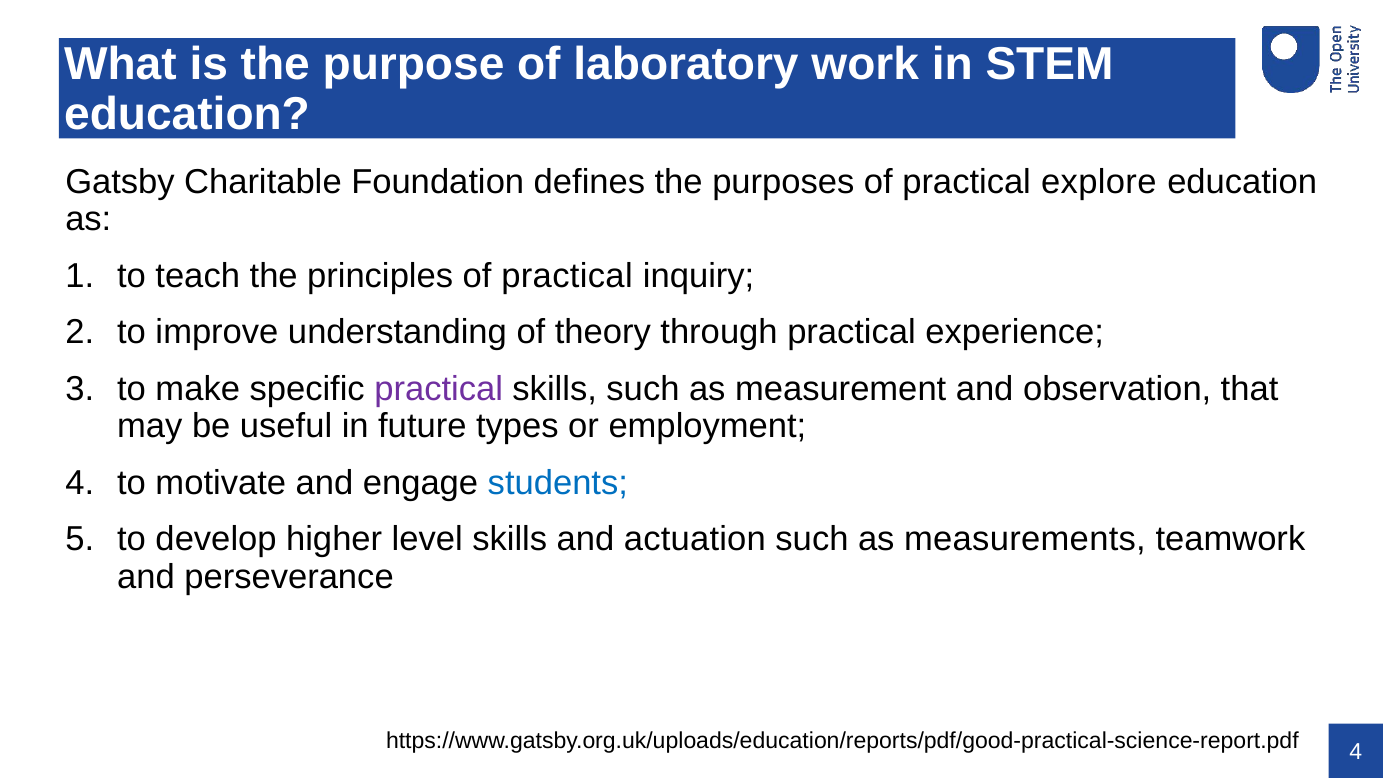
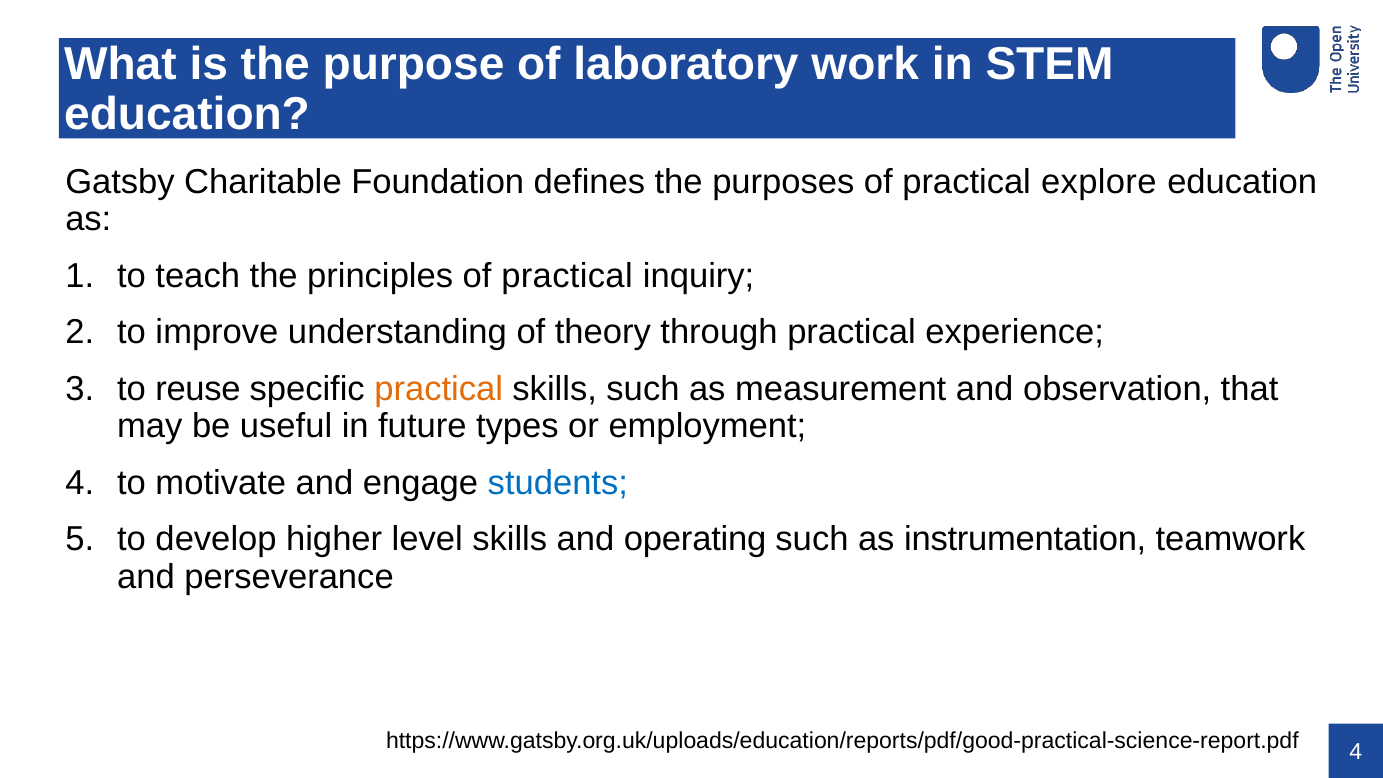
make: make -> reuse (198, 389)
practical colour: purple -> orange (439, 389)
actuation: actuation -> operating (695, 539)
measurements: measurements -> instrumentation (1025, 539)
